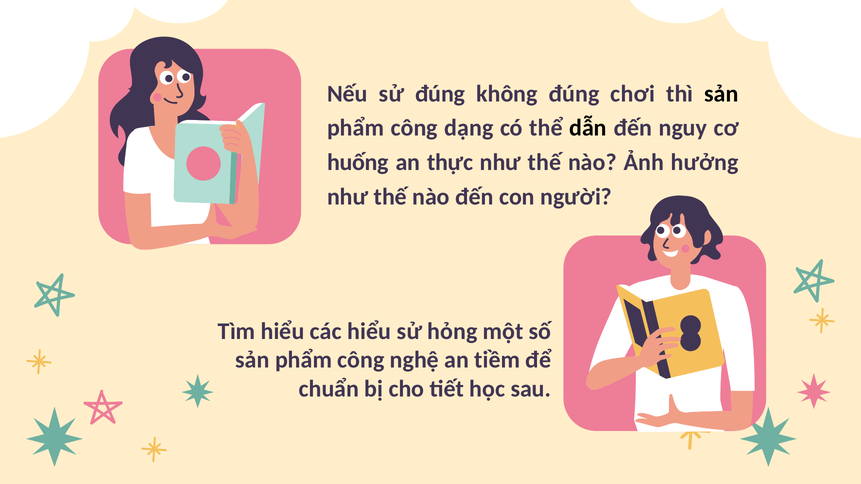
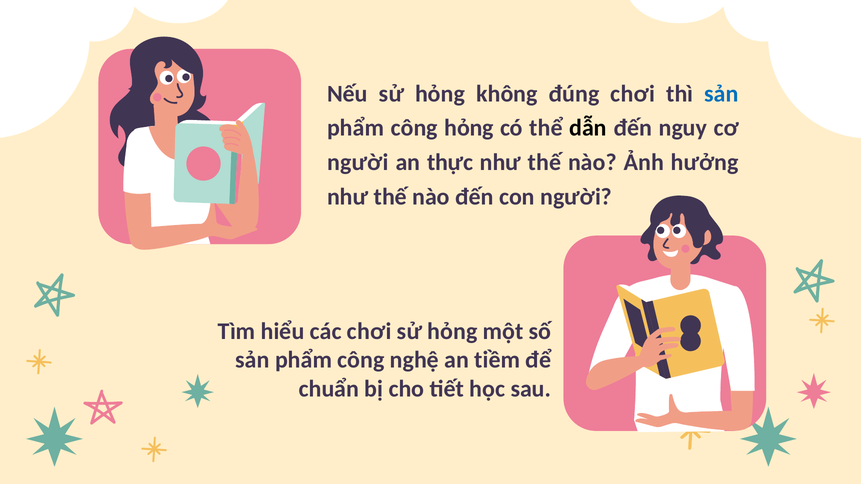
Nếu sử đúng: đúng -> hỏng (440, 94)
sản colour: black -> blue (721, 94)
công dạng: dạng -> hỏng (469, 128)
huống: huống -> người (358, 163)
các hiểu: hiểu -> chơi (369, 331)
